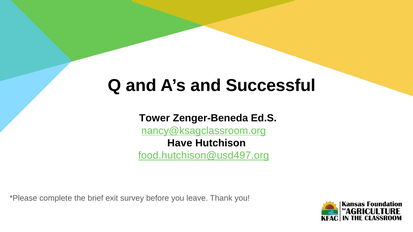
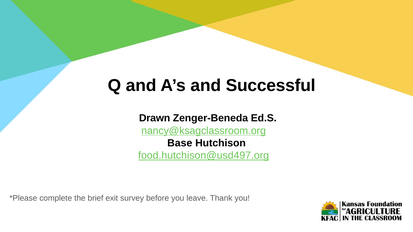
Tower: Tower -> Drawn (155, 118)
Have: Have -> Base (180, 143)
